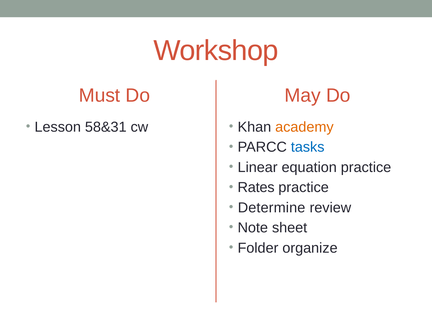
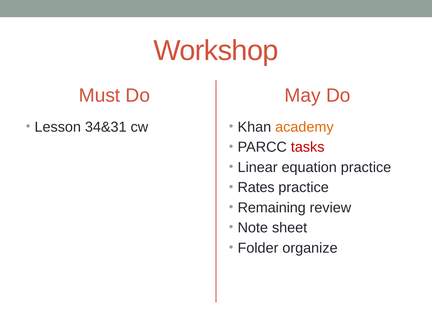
58&31: 58&31 -> 34&31 (106, 127)
tasks colour: blue -> red (308, 147)
Determine: Determine -> Remaining (272, 208)
